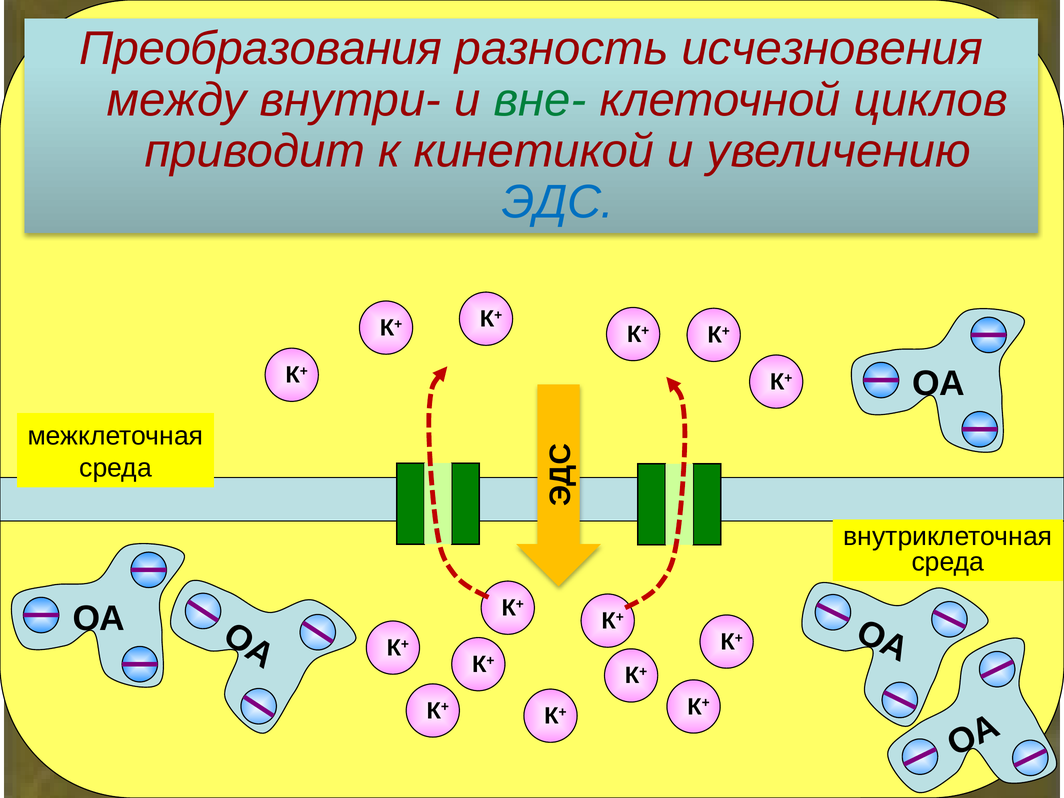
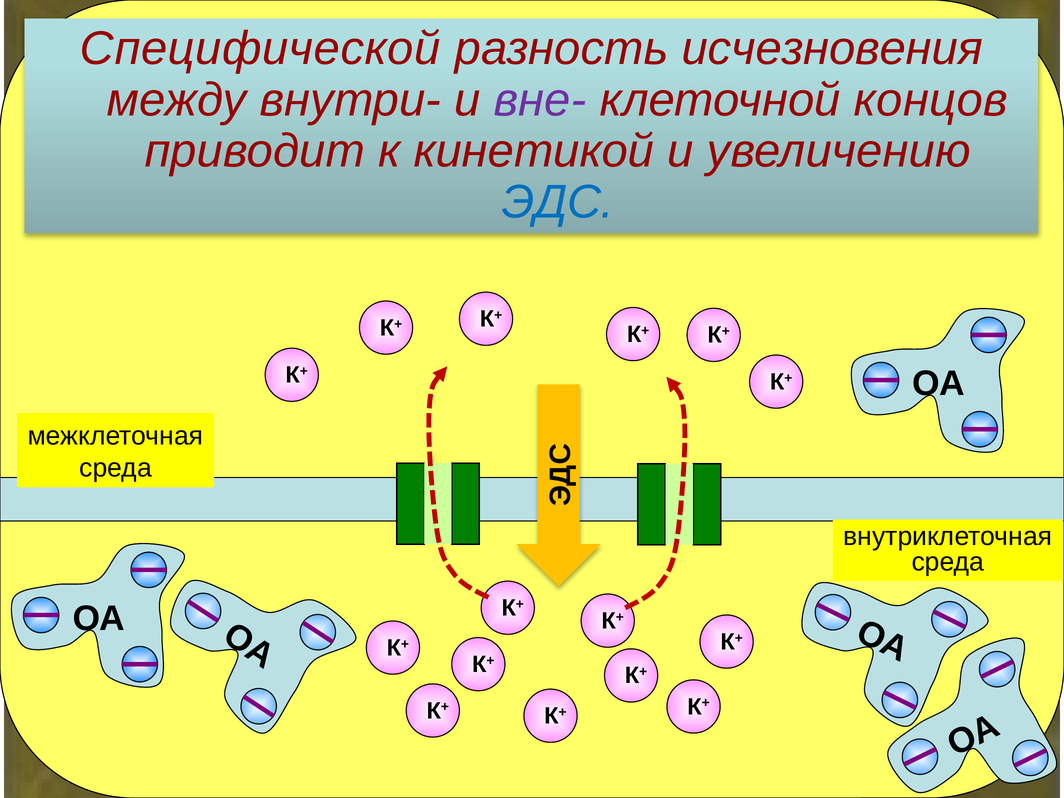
Преобразования: Преобразования -> Специфической (260, 49)
вне- colour: green -> purple (540, 100)
циклов: циклов -> концов (931, 100)
